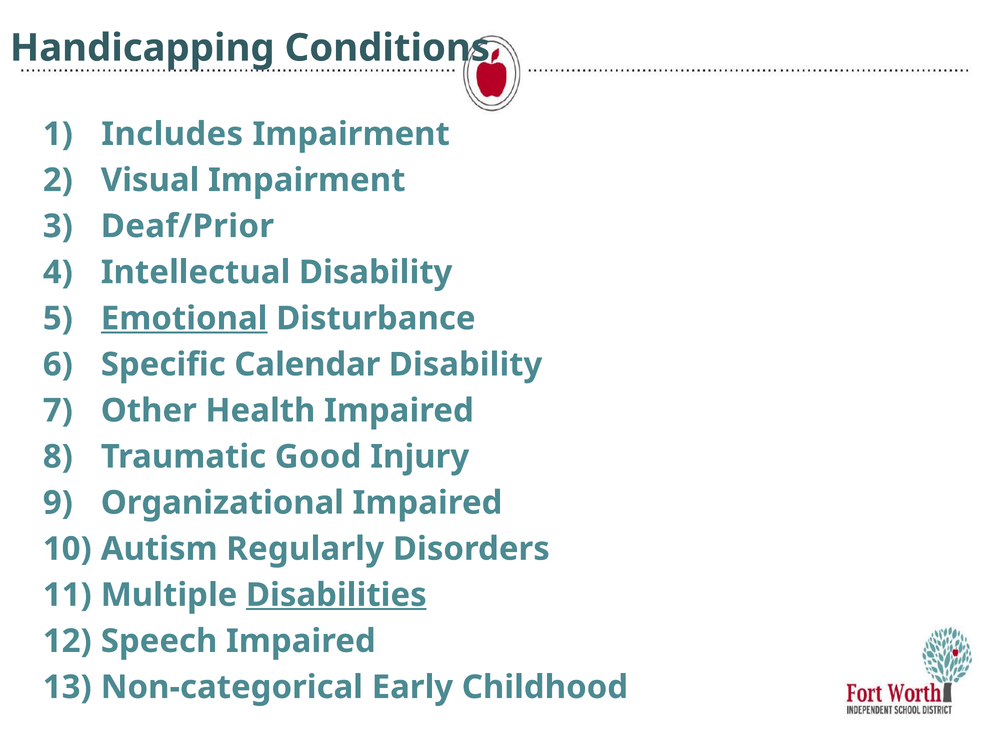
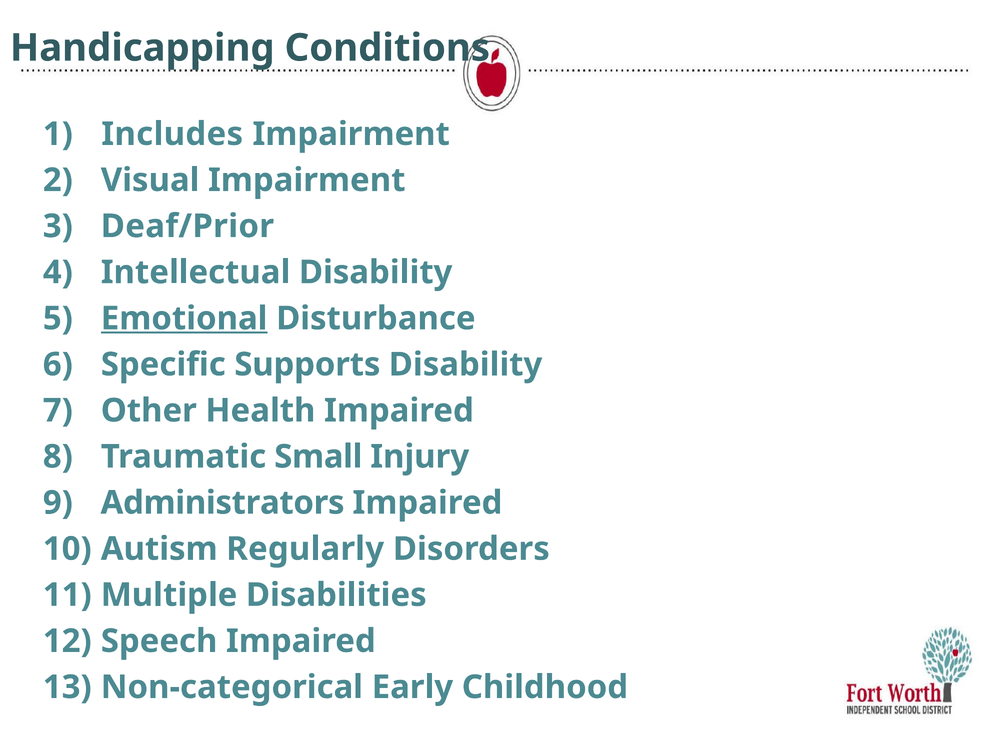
Calendar: Calendar -> Supports (307, 365)
Good: Good -> Small (318, 457)
Organizational: Organizational -> Administrators (223, 503)
Disabilities underline: present -> none (336, 595)
